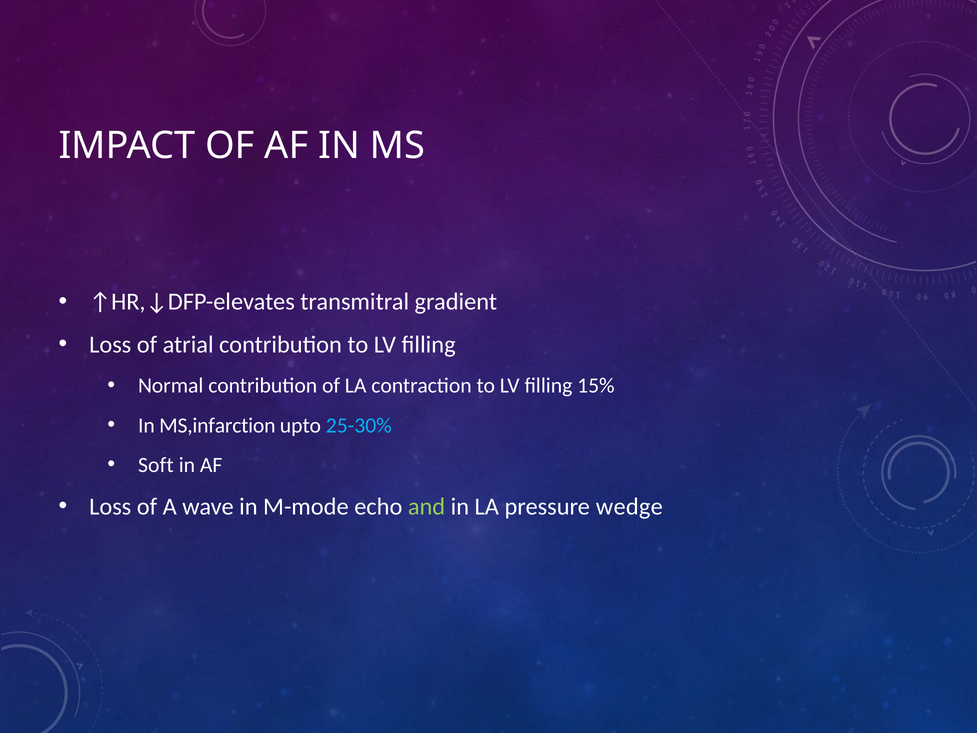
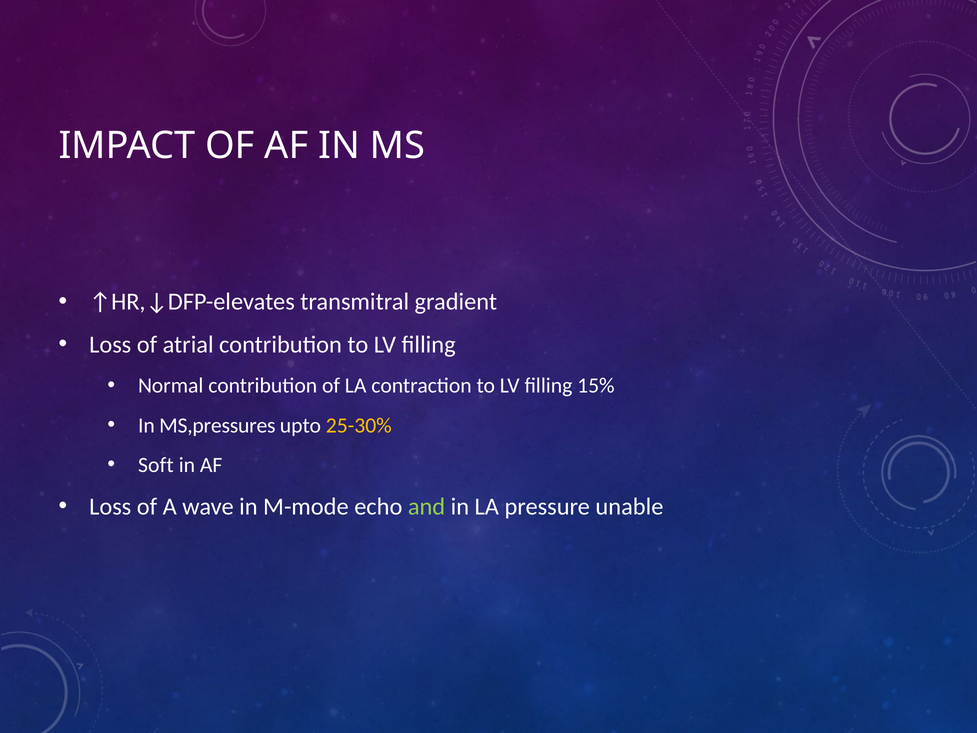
MS,infarction: MS,infarction -> MS,pressures (217, 425)
25-30% colour: light blue -> yellow (359, 425)
wedge: wedge -> unable (629, 506)
